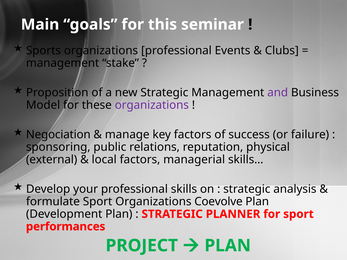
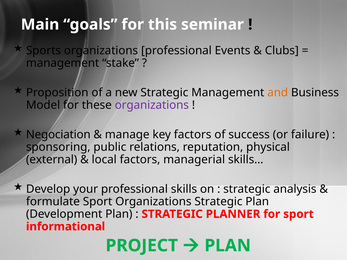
and colour: purple -> orange (278, 93)
Organizations Coevolve: Coevolve -> Strategic (218, 202)
performances: performances -> informational (66, 227)
